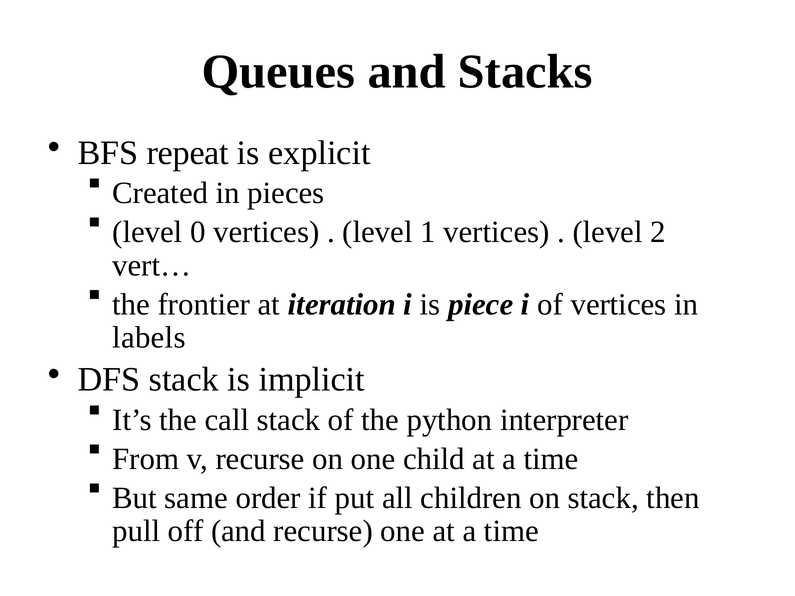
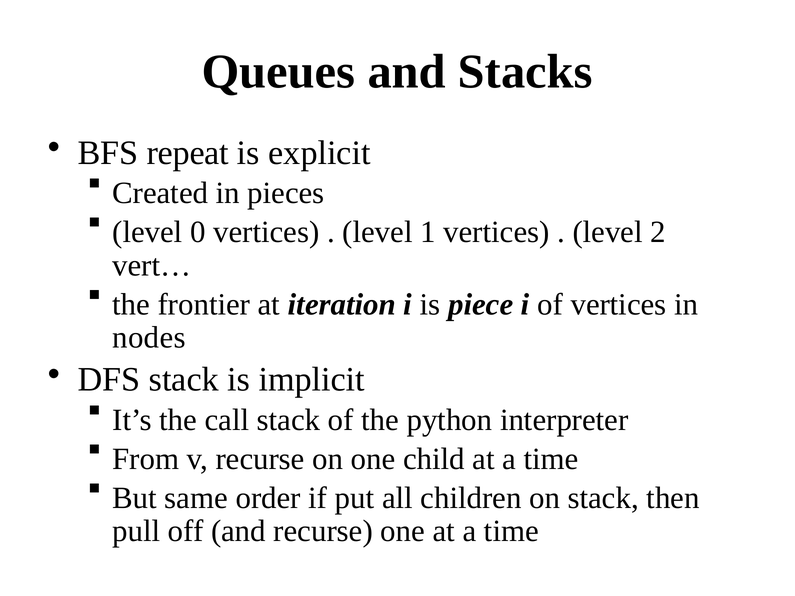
labels: labels -> nodes (149, 338)
